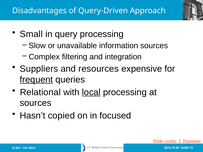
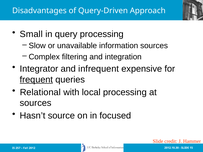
Suppliers: Suppliers -> Integrator (39, 69)
resources: resources -> infrequent (99, 69)
local underline: present -> none (91, 92)
copied: copied -> source (61, 116)
